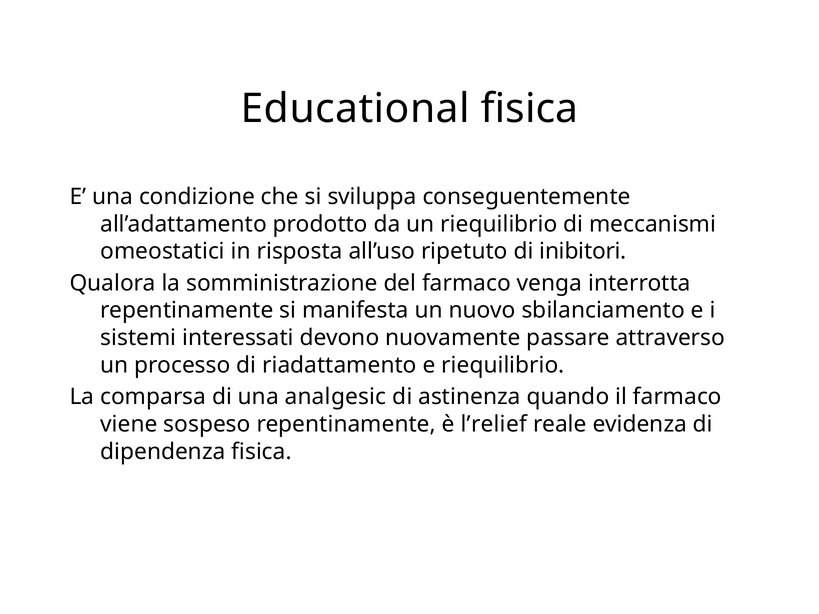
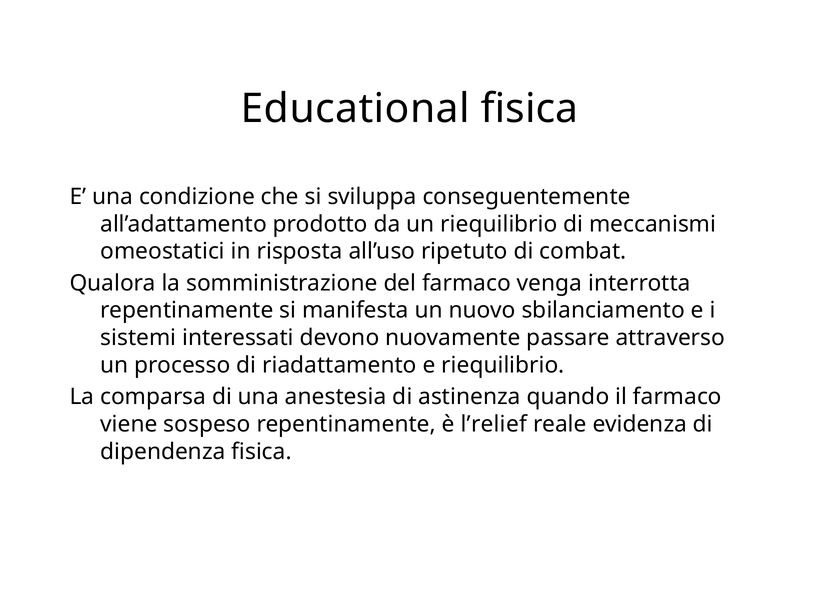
inibitori: inibitori -> combat (583, 251)
analgesic: analgesic -> anestesia (336, 397)
